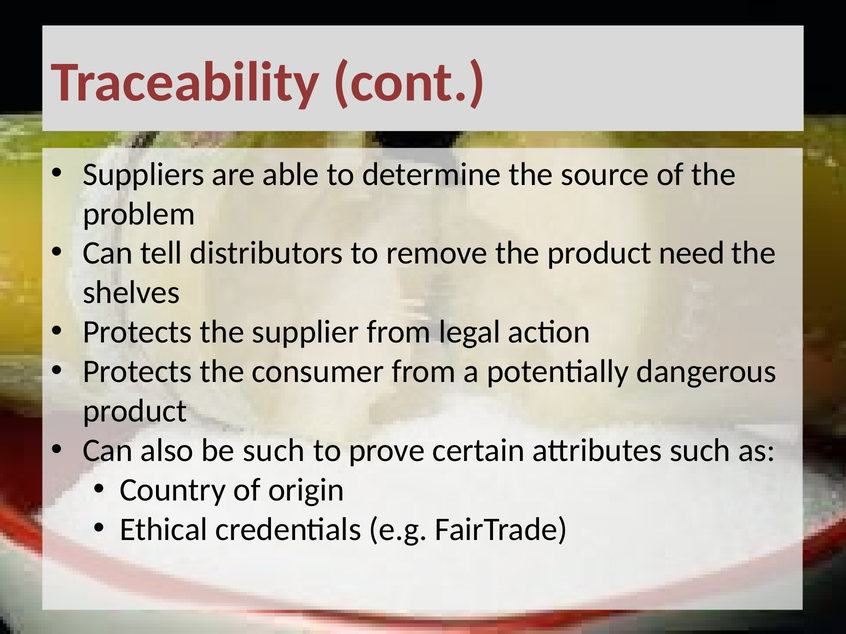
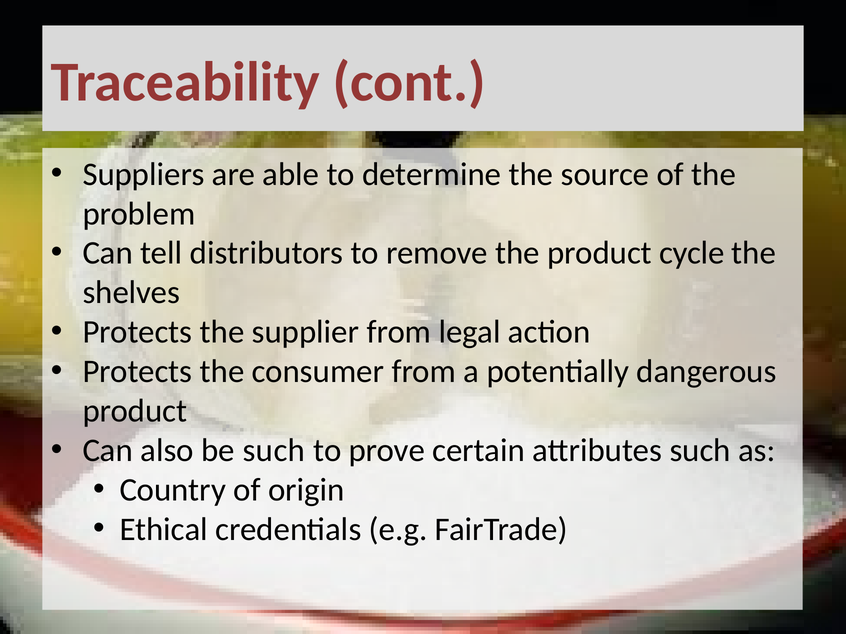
need: need -> cycle (692, 253)
